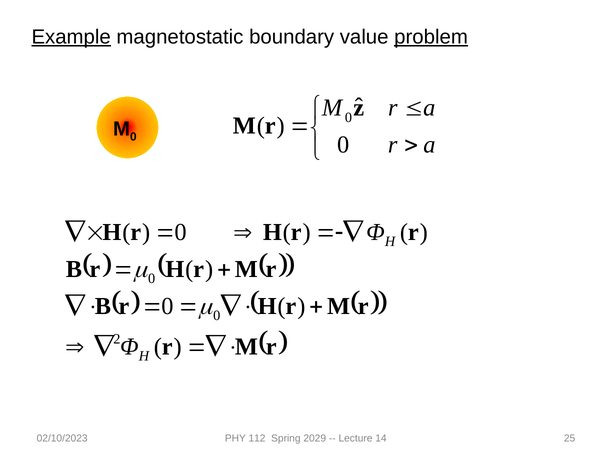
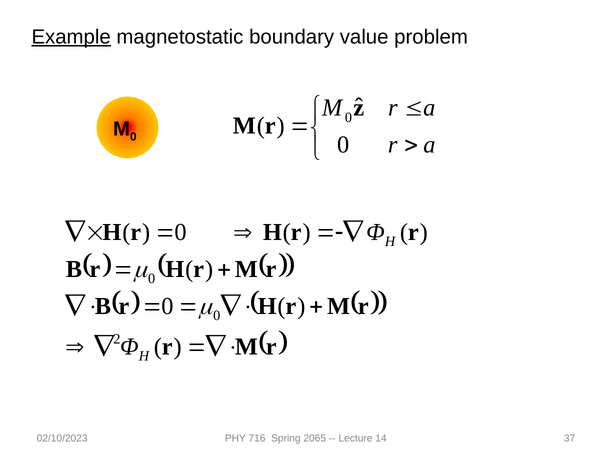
problem underline: present -> none (431, 37)
112: 112 -> 716 (257, 438)
2029: 2029 -> 2065 (315, 438)
25: 25 -> 37 (570, 438)
